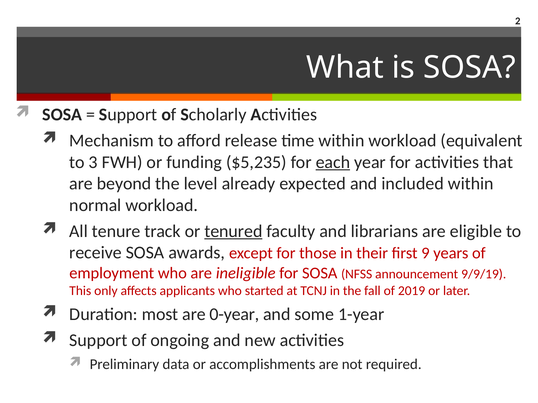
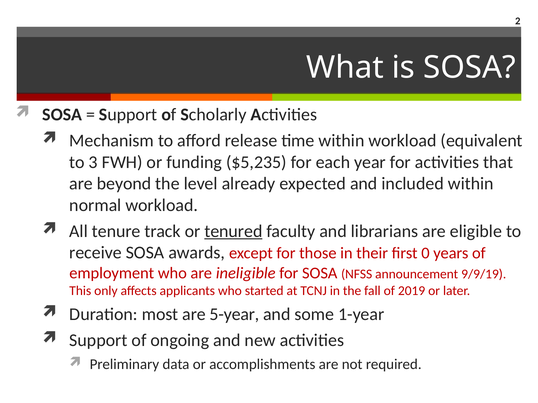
each underline: present -> none (333, 162)
9: 9 -> 0 (425, 253)
0-year: 0-year -> 5-year (235, 315)
